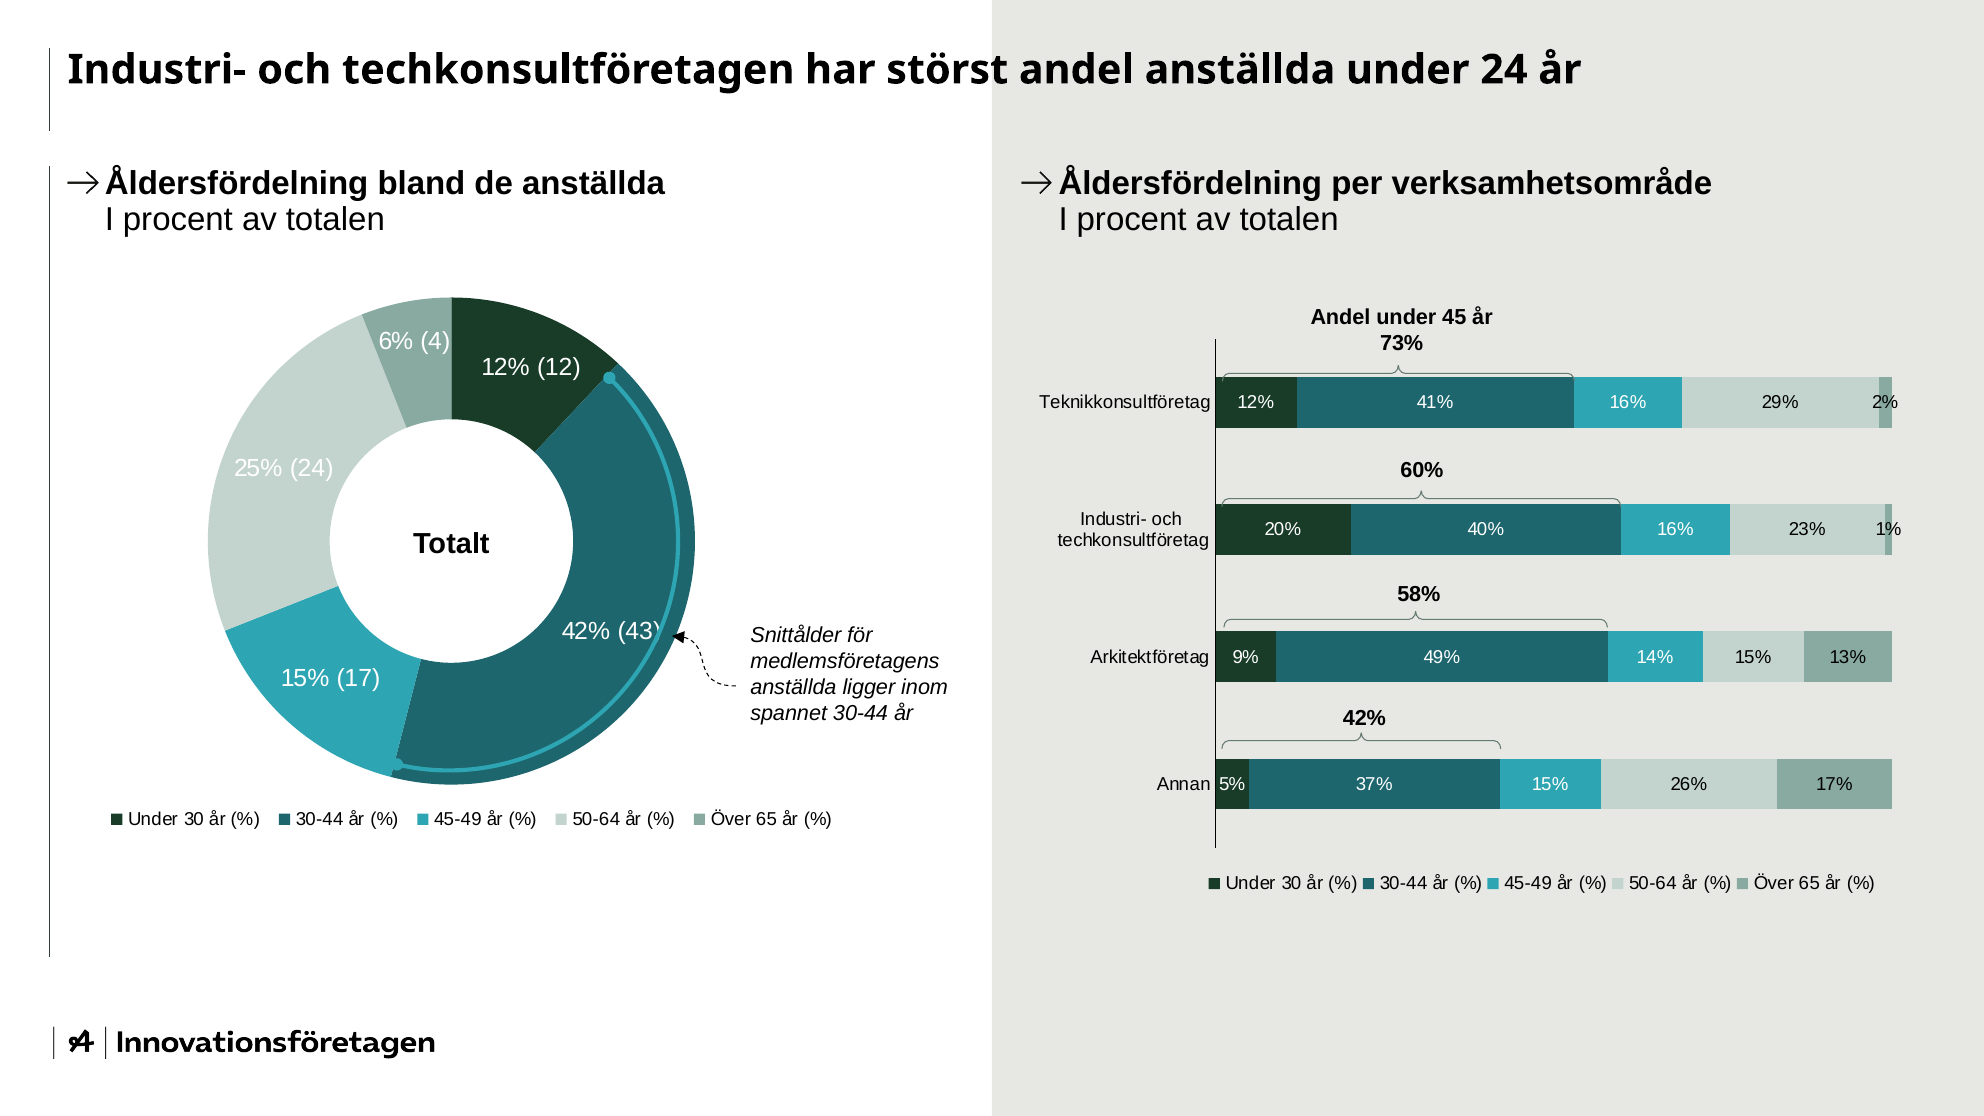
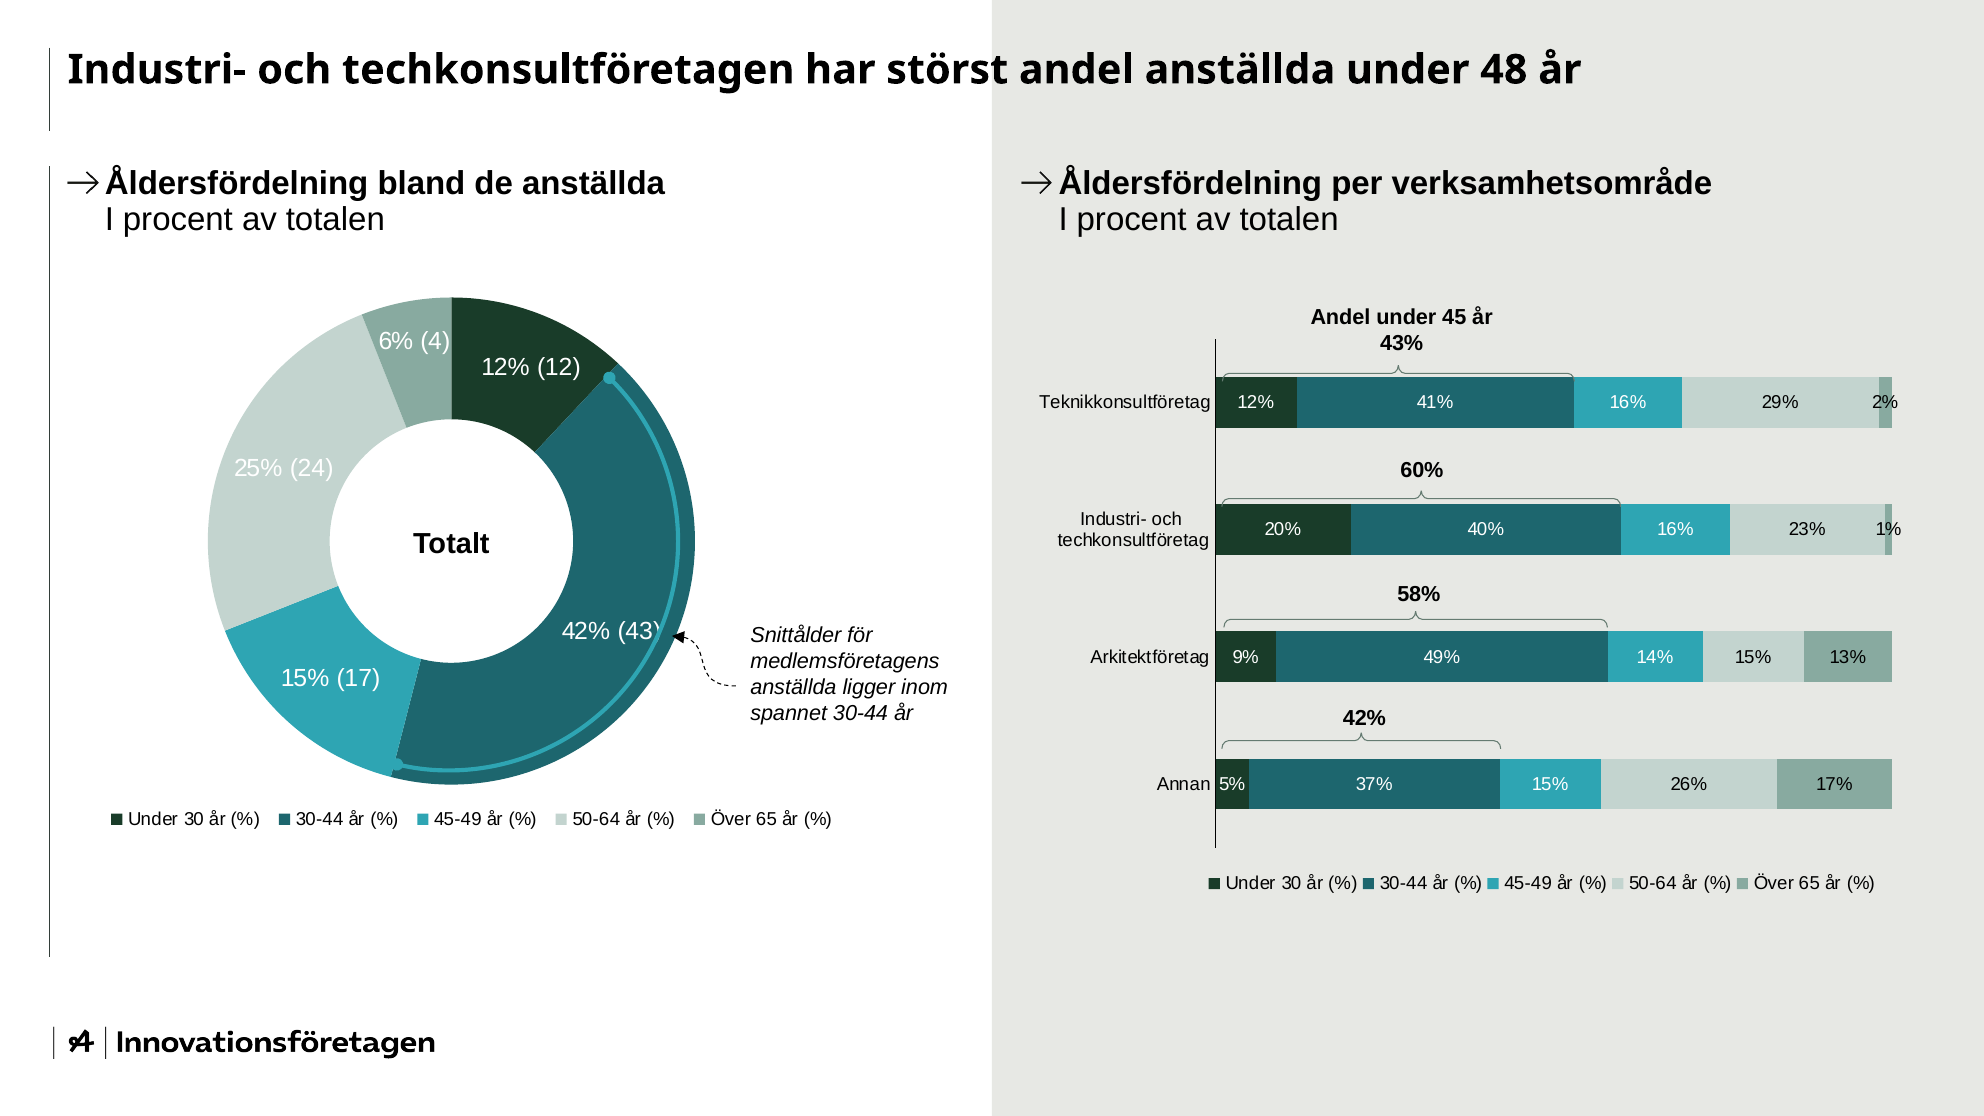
under 24: 24 -> 48 (1504, 70)
73%: 73% -> 43% (1402, 343)
